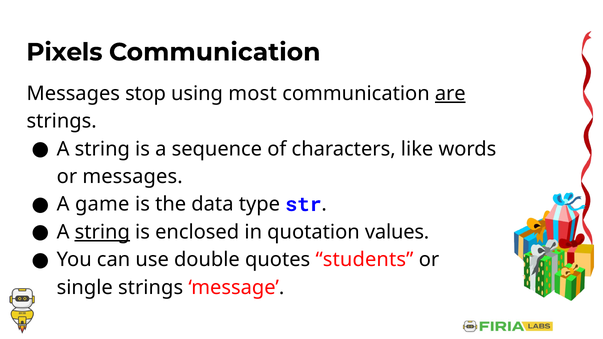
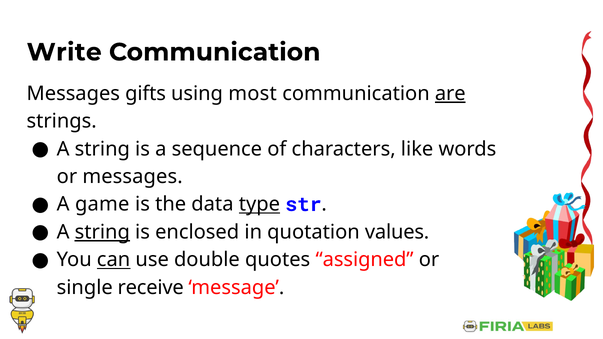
Pixels: Pixels -> Write (64, 52)
stop: stop -> gifts (146, 94)
type underline: none -> present (259, 204)
can underline: none -> present (114, 260)
students: students -> assigned (365, 260)
single strings: strings -> receive (151, 288)
